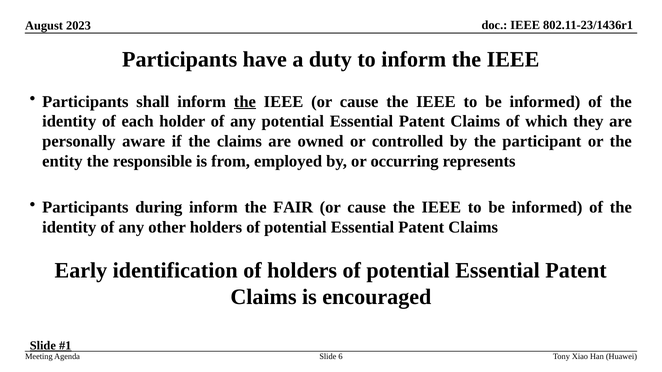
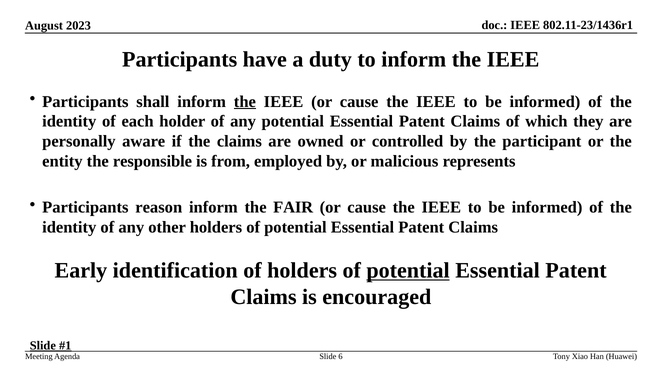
occurring: occurring -> malicious (404, 161)
during: during -> reason (159, 208)
potential underline: none -> present (408, 271)
